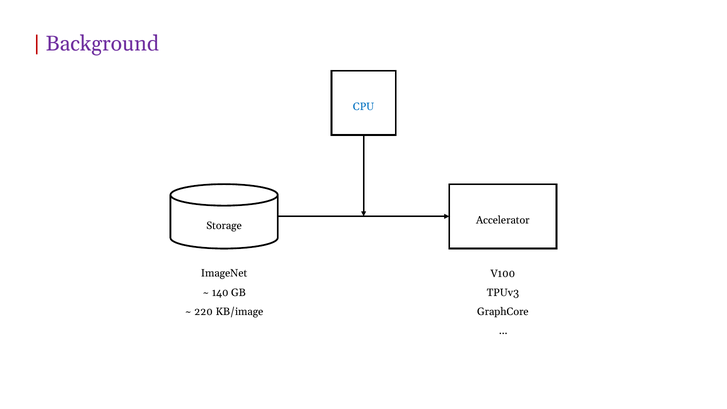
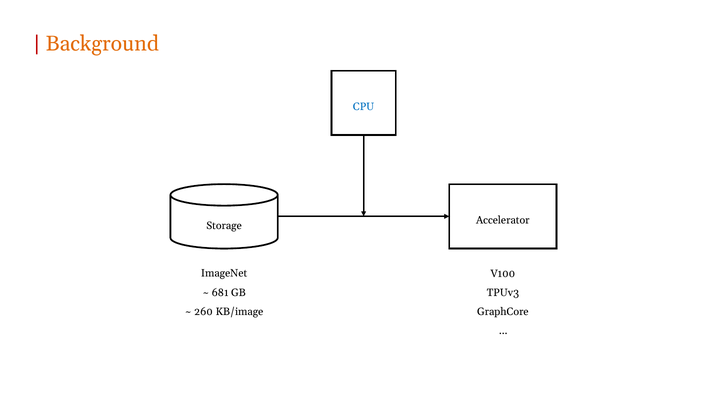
Background colour: purple -> orange (102, 44)
140: 140 -> 681 (220, 292)
220: 220 -> 260 (204, 312)
